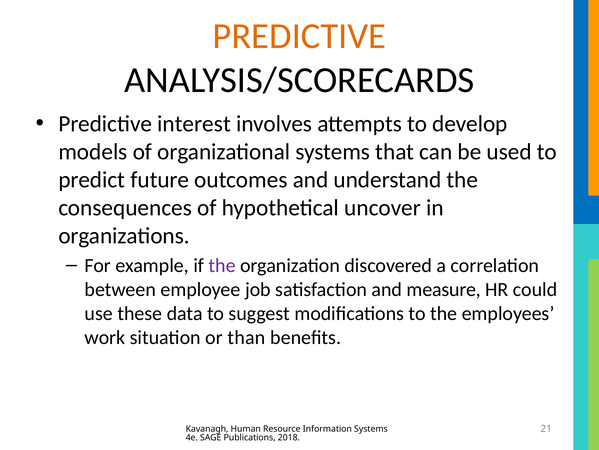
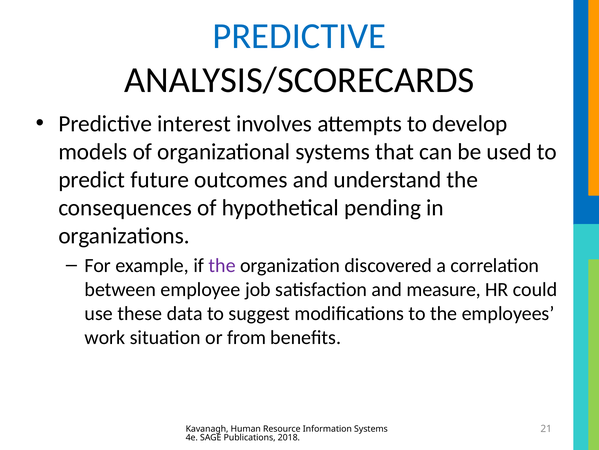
PREDICTIVE colour: orange -> blue (299, 36)
uncover: uncover -> pending (383, 207)
than: than -> from (247, 337)
